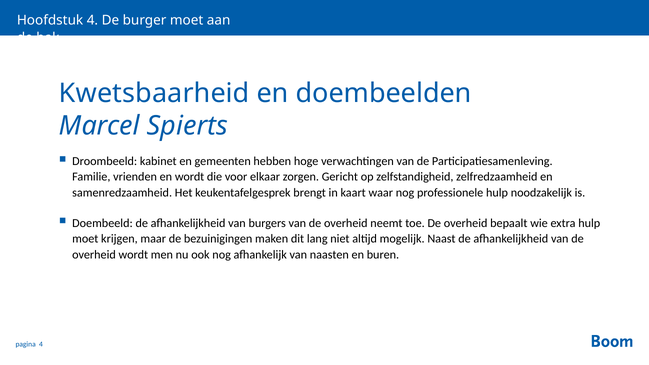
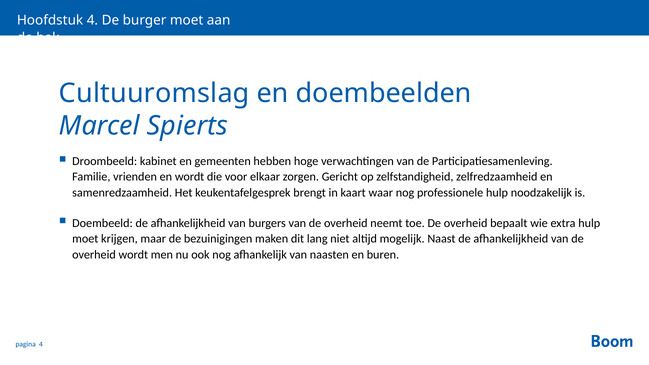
Kwetsbaarheid: Kwetsbaarheid -> Cultuuromslag (154, 94)
